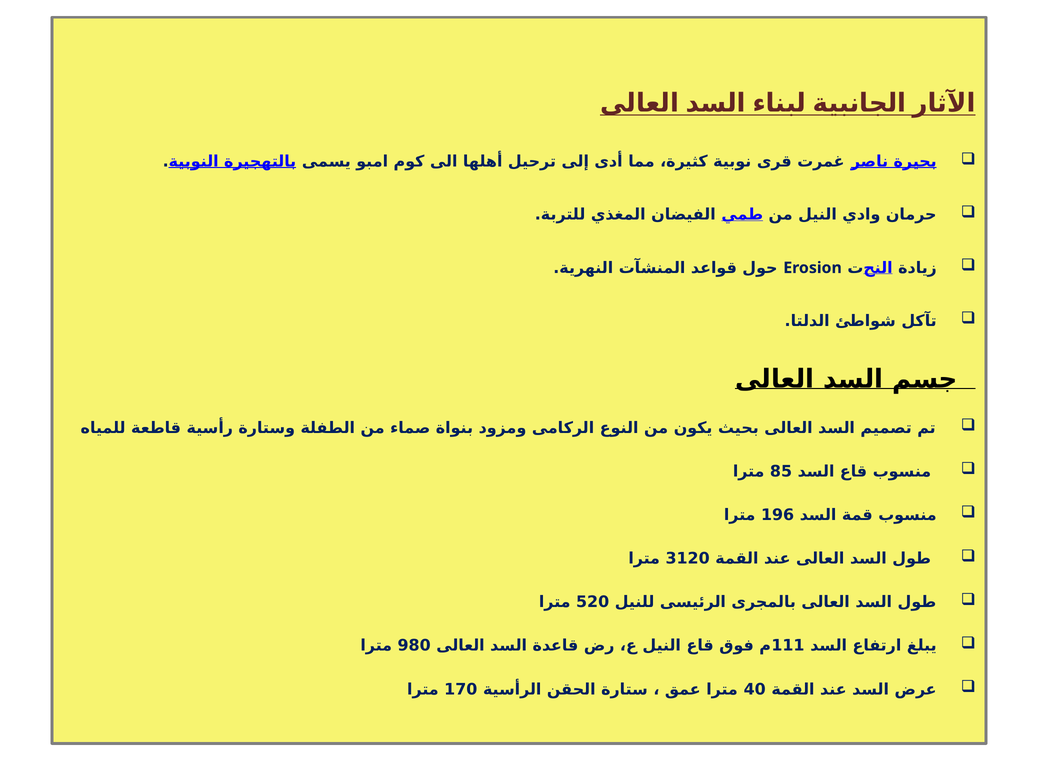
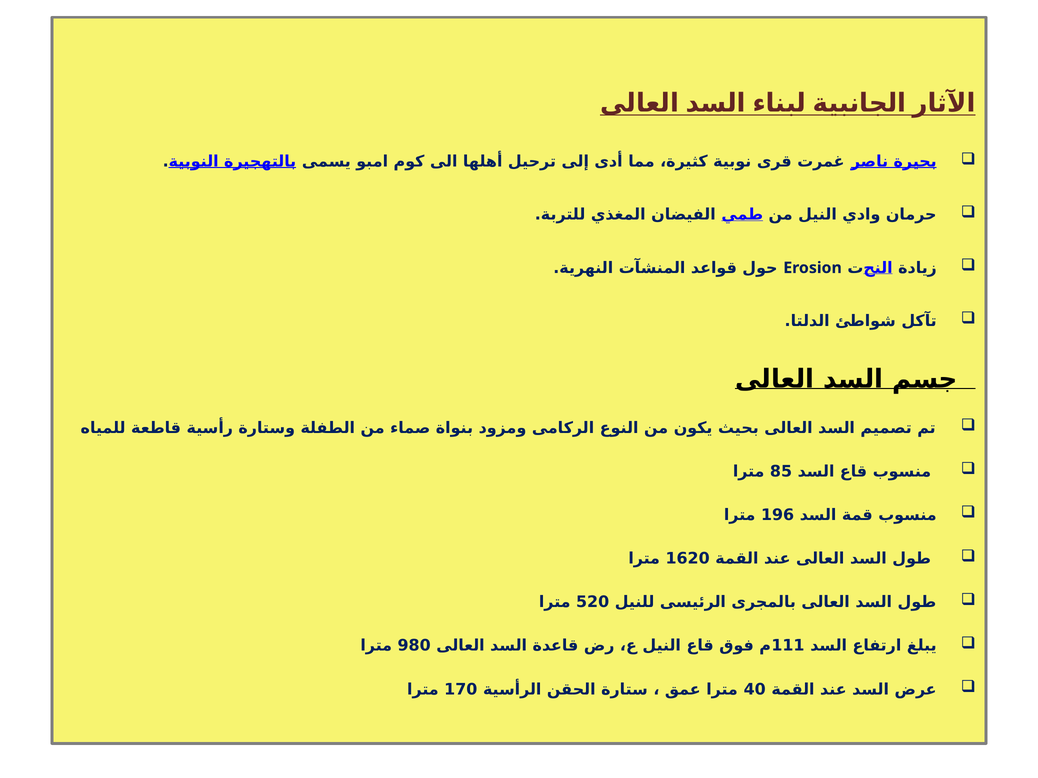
3120: 3120 -> 1620 (688, 559)
